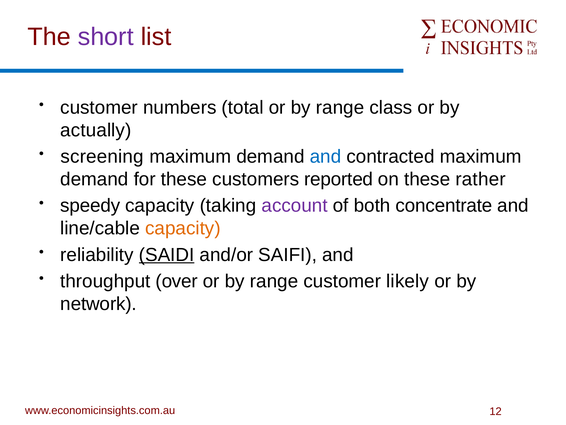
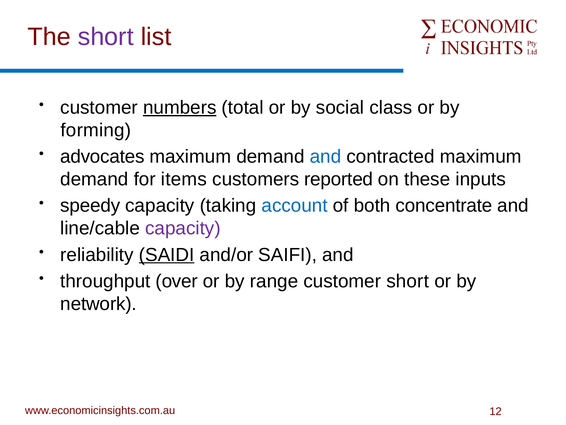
numbers underline: none -> present (180, 107)
total or by range: range -> social (340, 107)
actually: actually -> forming (96, 130)
screening: screening -> advocates (102, 156)
for these: these -> items (184, 179)
rather: rather -> inputs (481, 179)
account colour: purple -> blue (295, 205)
capacity colour: orange -> purple (183, 228)
customer likely: likely -> short (408, 281)
